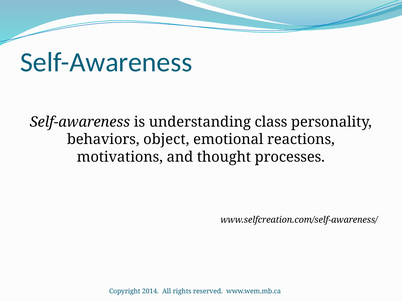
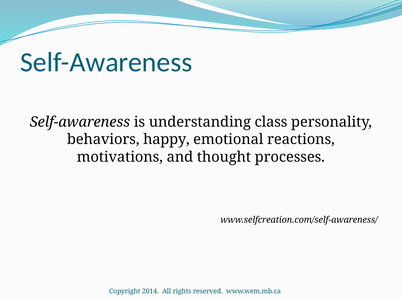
object: object -> happy (166, 140)
